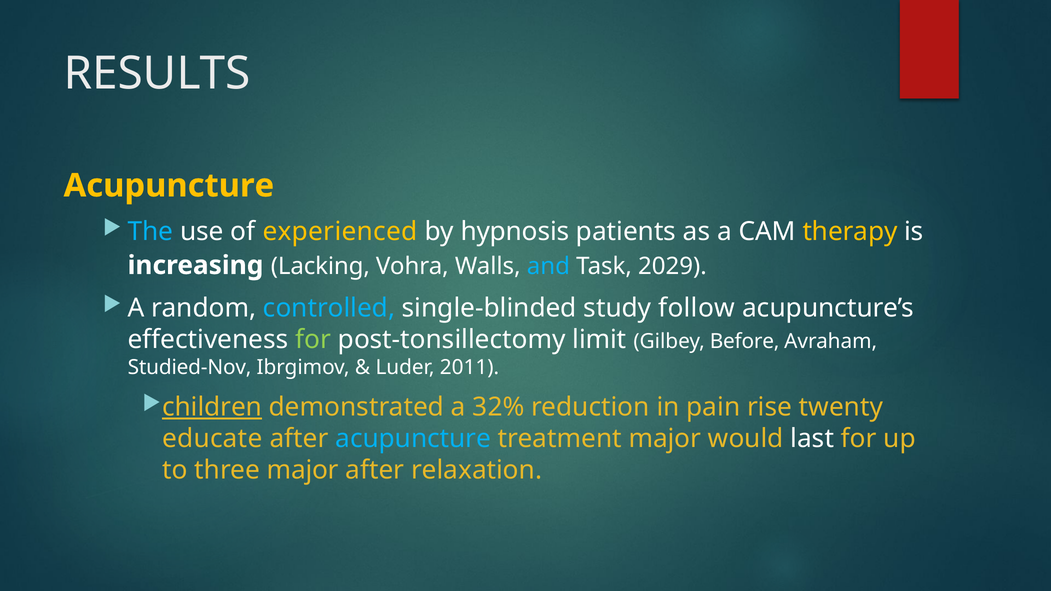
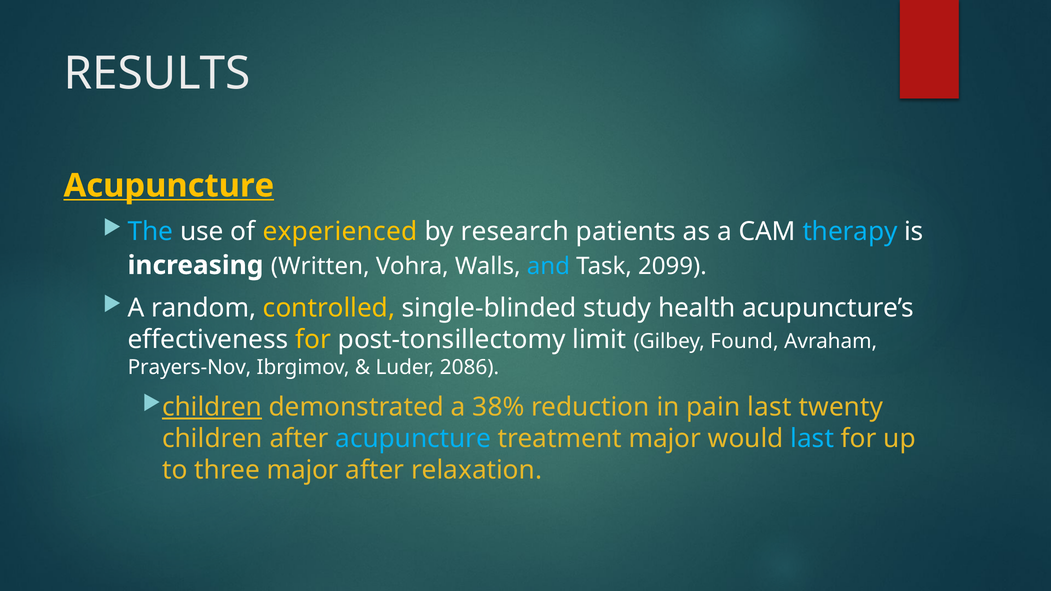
Acupuncture underline: none -> present (169, 186)
hypnosis: hypnosis -> research (515, 232)
therapy colour: yellow -> light blue (850, 232)
Lacking: Lacking -> Written (320, 266)
2029: 2029 -> 2099 (672, 266)
controlled colour: light blue -> yellow (329, 308)
follow: follow -> health (697, 308)
for colour: light green -> yellow (313, 340)
Before: Before -> Found (744, 342)
Studied-Nov: Studied-Nov -> Prayers-Nov (189, 368)
2011: 2011 -> 2086 (469, 368)
32%: 32% -> 38% (498, 407)
pain rise: rise -> last (770, 407)
educate: educate -> children (212, 439)
last colour: white -> light blue (812, 439)
